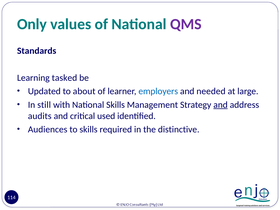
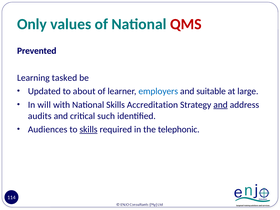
QMS colour: purple -> red (186, 24)
Standards: Standards -> Prevented (37, 51)
needed: needed -> suitable (211, 91)
still: still -> will (44, 105)
Management: Management -> Accreditation (152, 105)
used: used -> such (106, 116)
skills underline: none -> present (89, 129)
distinctive: distinctive -> telephonic (179, 129)
